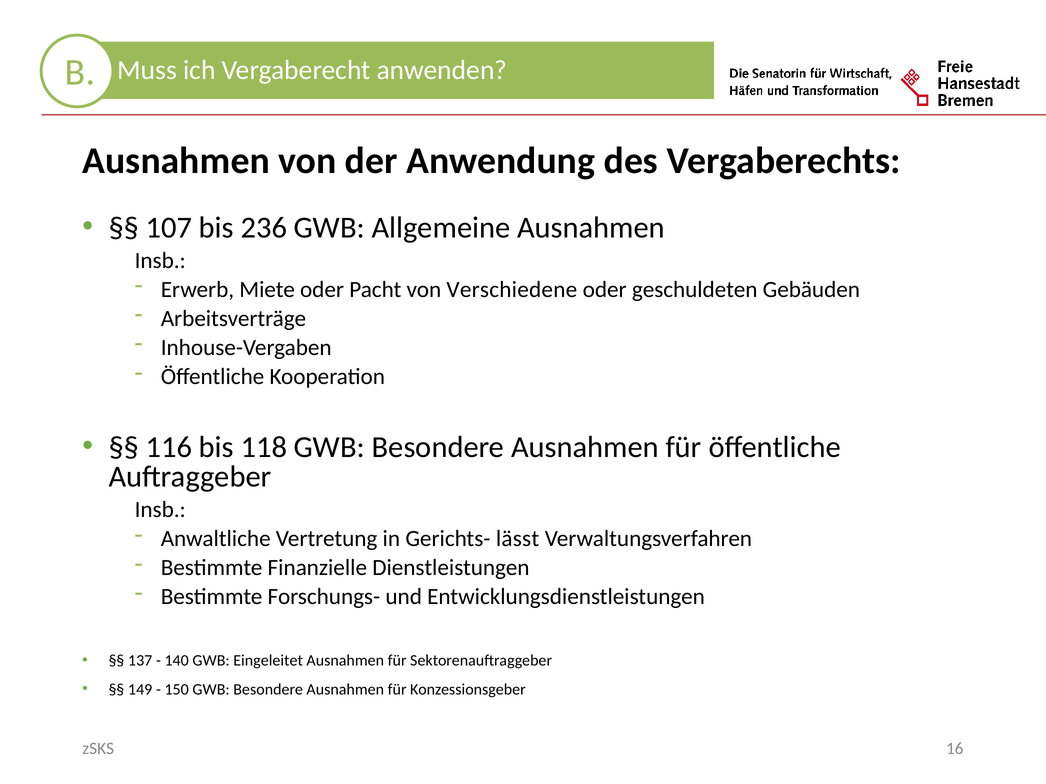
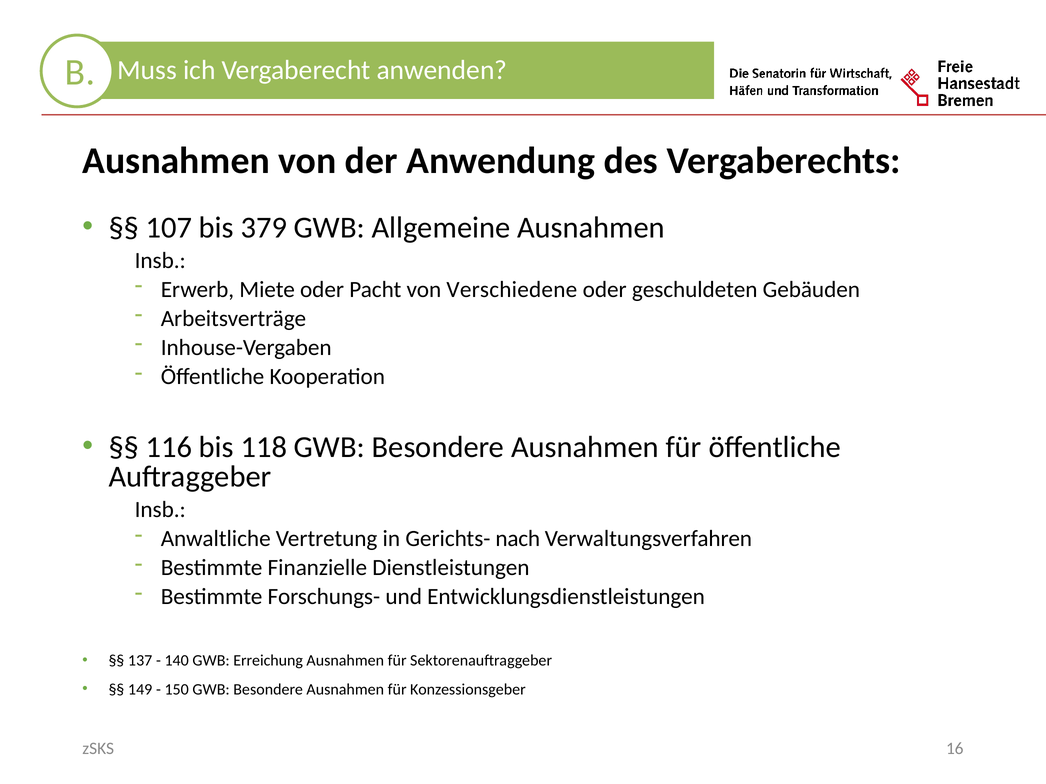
236: 236 -> 379 (264, 228)
lässt: lässt -> nach (518, 539)
Eingeleitet: Eingeleitet -> Erreichung (268, 661)
